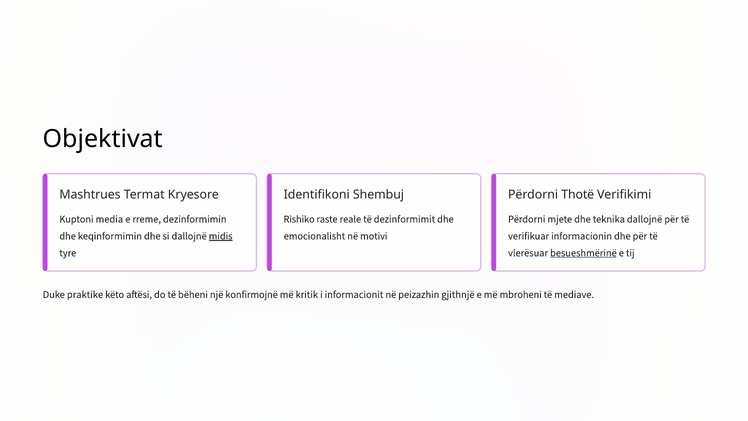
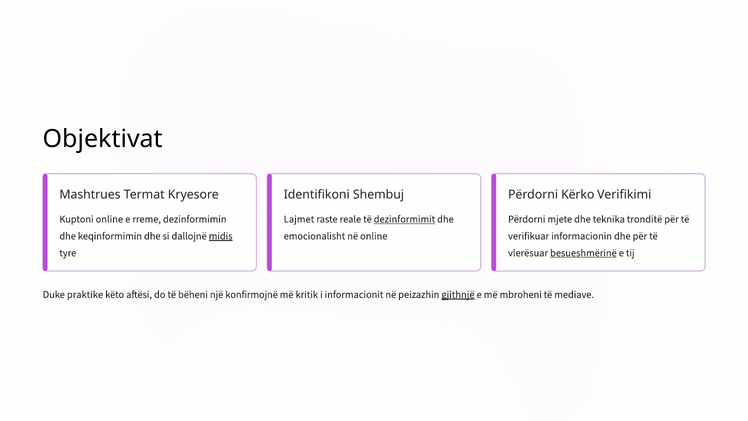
Thotë: Thotë -> Kërko (578, 194)
Kuptoni media: media -> online (109, 219)
Rishiko: Rishiko -> Lajmet (299, 219)
dezinformimit underline: none -> present (404, 219)
teknika dallojnë: dallojnë -> tronditë (645, 219)
në motivi: motivi -> online (374, 236)
gjithnjë underline: none -> present (458, 294)
